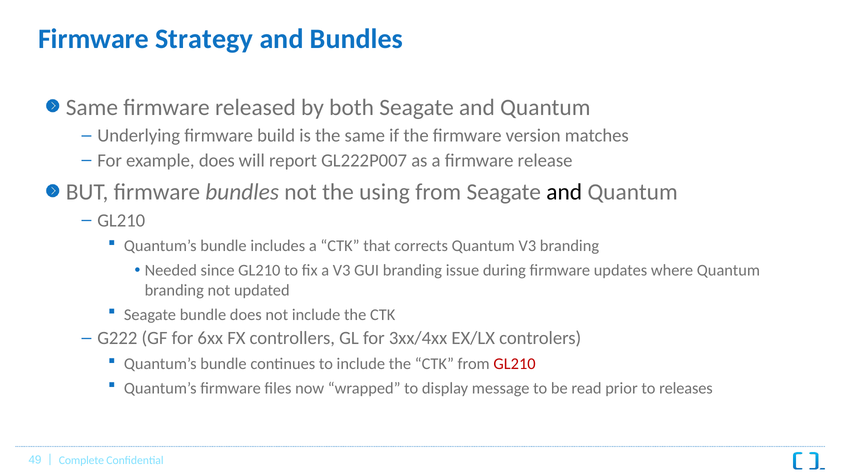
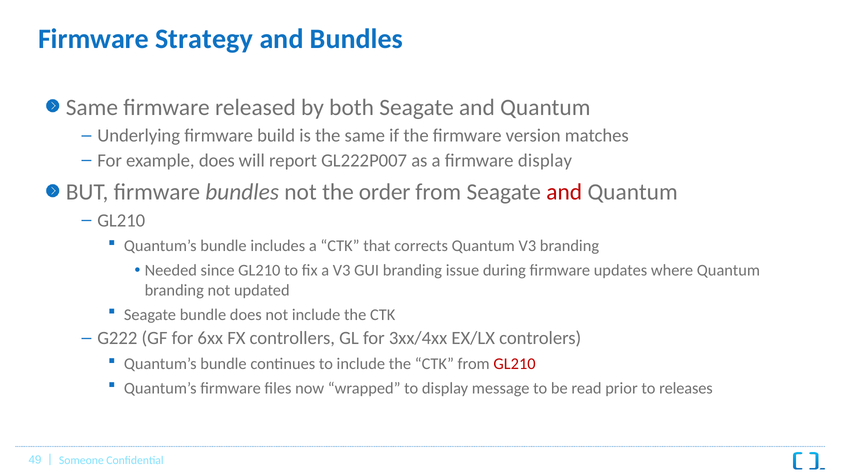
firmware release: release -> display (545, 160)
using: using -> order (385, 192)
and colour: black -> red (564, 192)
Complete: Complete -> Someone (81, 460)
